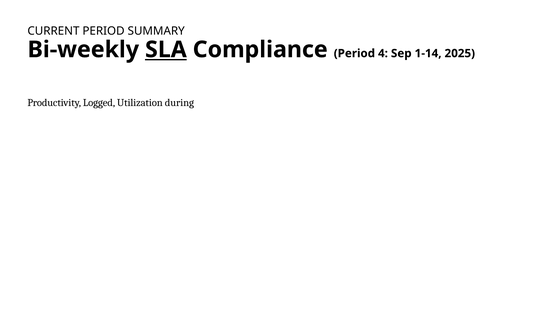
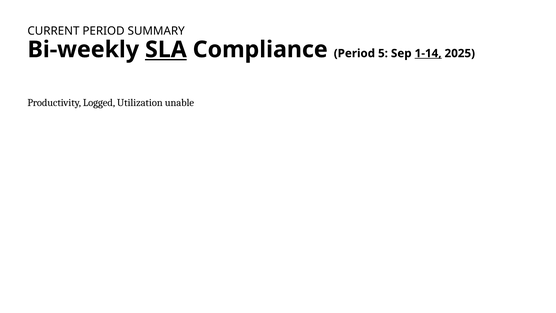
4: 4 -> 5 (383, 53)
1-14 underline: none -> present (428, 53)
during: during -> unable (179, 103)
